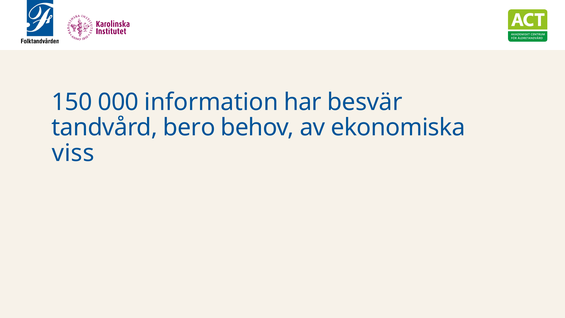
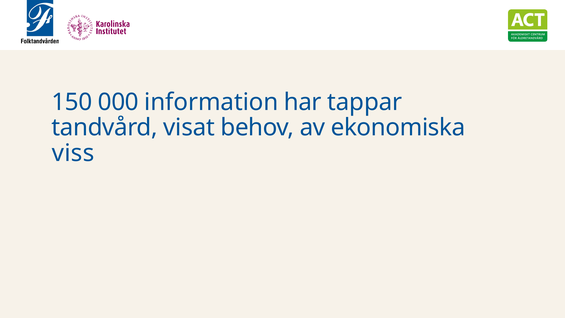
besvär: besvär -> tappar (365, 102)
bero: bero -> visat (189, 127)
